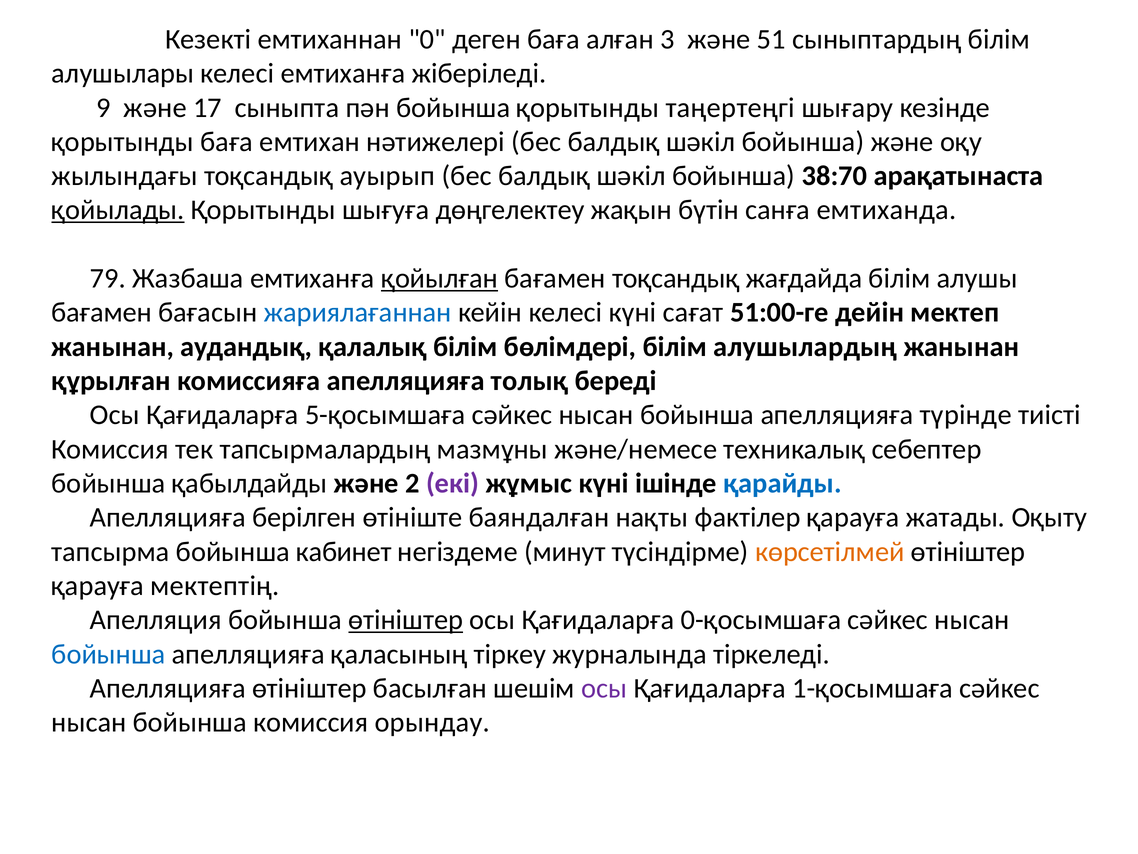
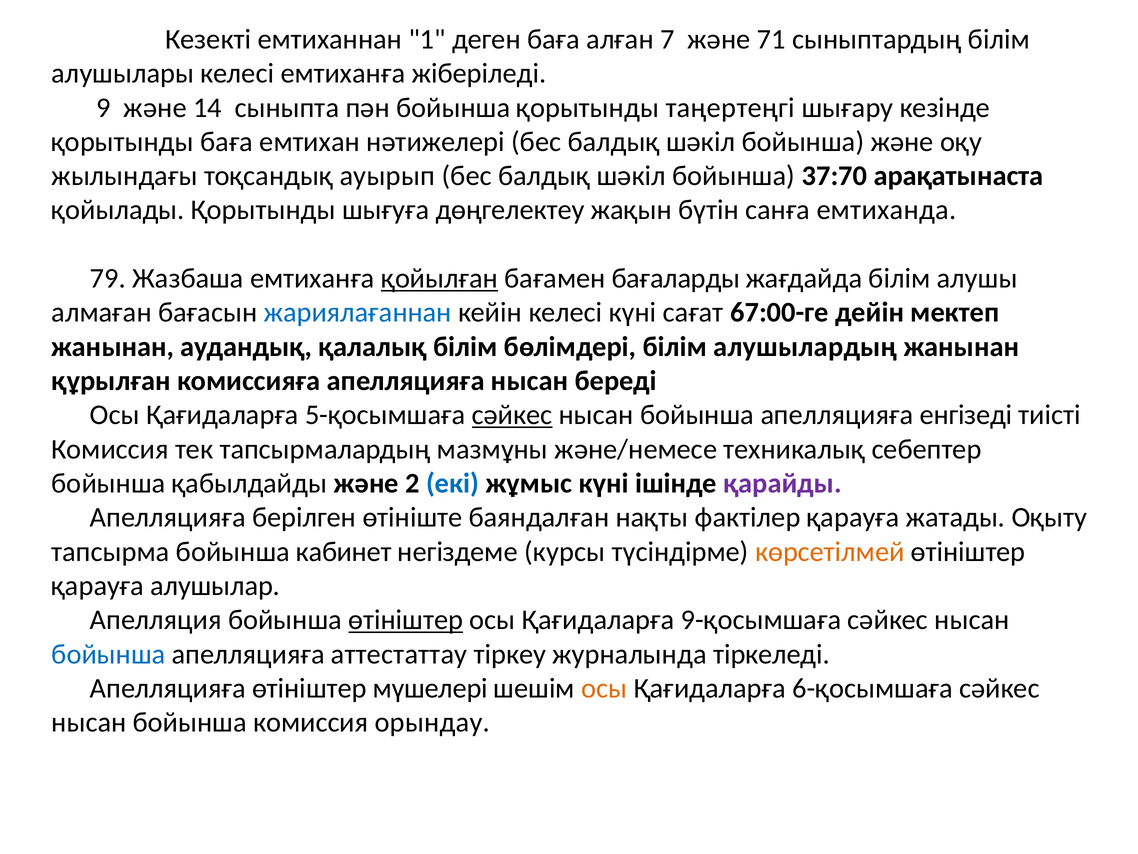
0: 0 -> 1 (427, 39)
3: 3 -> 7 (667, 39)
51: 51 -> 71 (771, 39)
17: 17 -> 14 (207, 108)
38:70: 38:70 -> 37:70 (834, 176)
қойылады underline: present -> none (118, 210)
бағамен тоқсандық: тоқсандық -> бағаларды (676, 278)
бағамен: бағамен -> алмаған (102, 312)
51:00-ге: 51:00-ге -> 67:00-ге (780, 312)
апелляцияға толық: толық -> нысан (530, 381)
сәйкес underline: none -> present (512, 415)
түрінде: түрінде -> енгізеді (966, 415)
екі colour: purple -> blue (453, 483)
қарайды colour: blue -> purple (782, 483)
минут: минут -> курсы (565, 551)
мектептің: мектептің -> алушылар (215, 586)
0-қосымшаға: 0-қосымшаға -> 9-қосымшаға (761, 620)
қаласының: қаласының -> аттестаттау (399, 654)
басылған: басылған -> мүшелері (430, 688)
осы colour: purple -> orange (604, 688)
1-қосымшаға: 1-қосымшаға -> 6-қосымшаға (873, 688)
